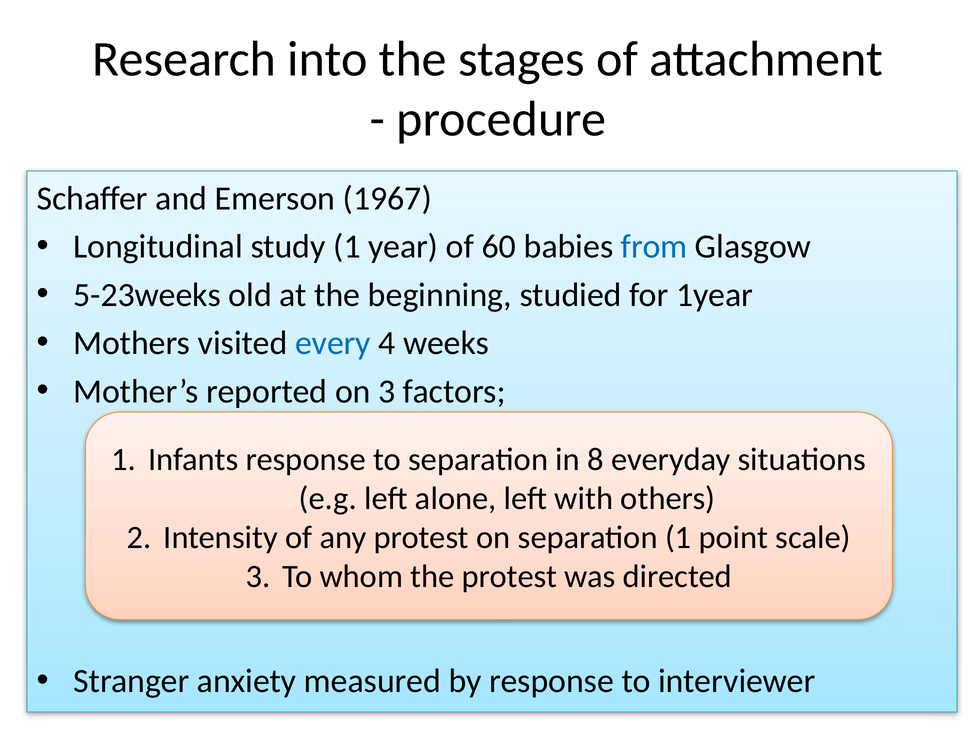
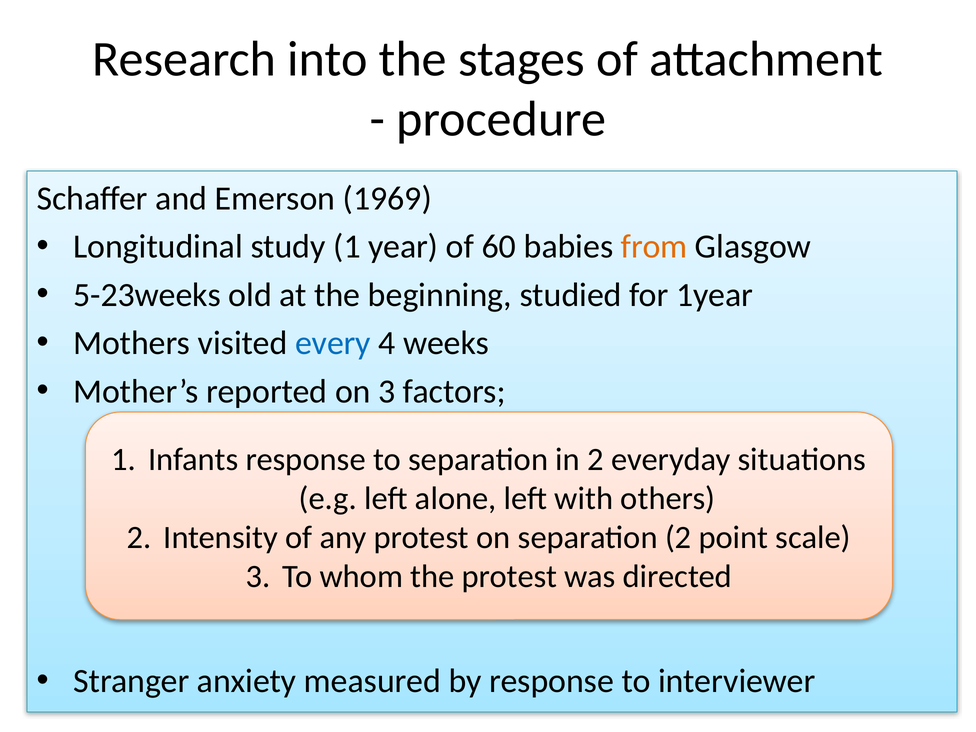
1967: 1967 -> 1969 (387, 198)
from colour: blue -> orange (654, 247)
in 8: 8 -> 2 (596, 460)
separation 1: 1 -> 2 (678, 538)
